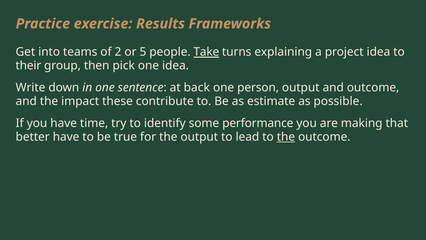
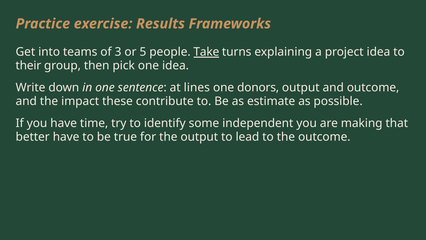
2: 2 -> 3 (118, 52)
back: back -> lines (197, 87)
person: person -> donors (258, 87)
performance: performance -> independent (258, 123)
the underline: present -> none (286, 137)
